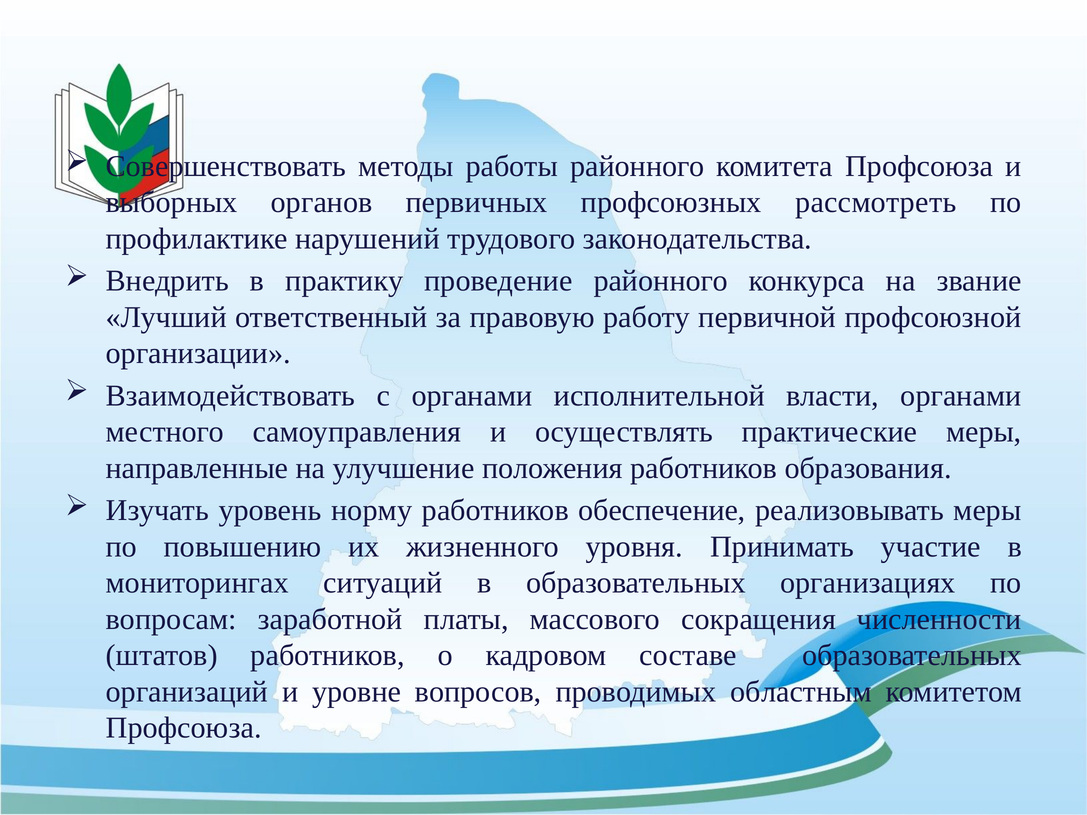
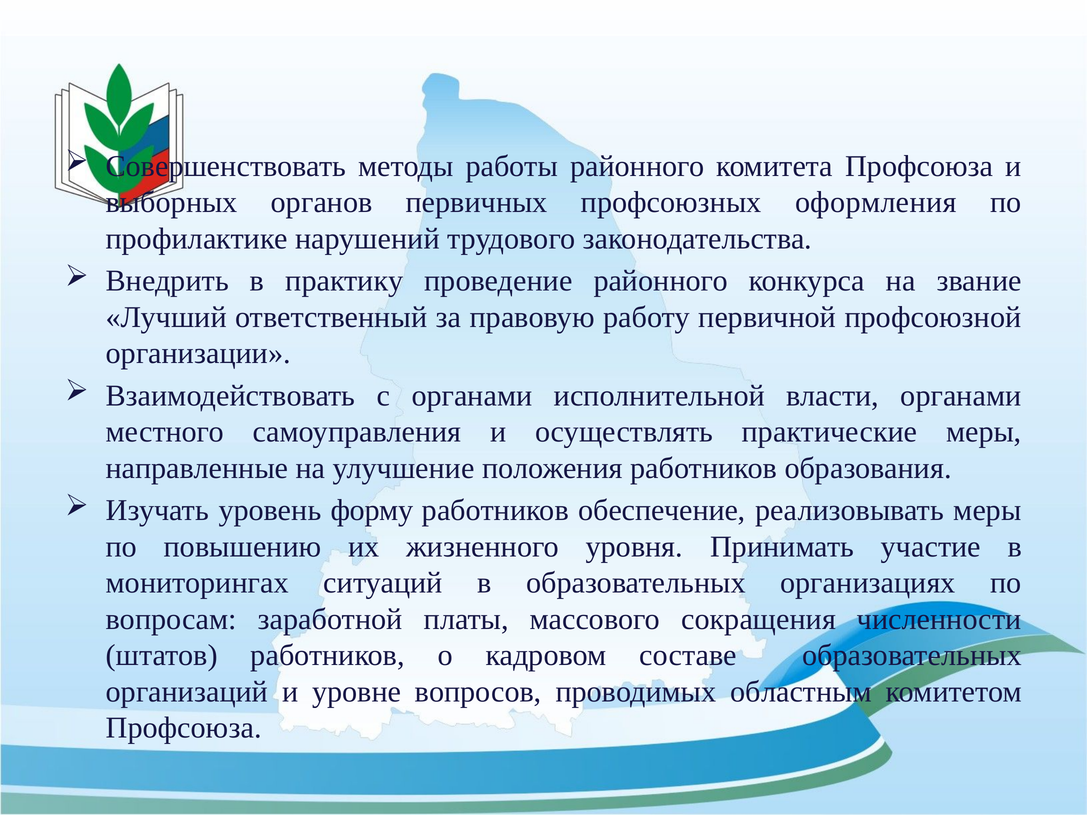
рассмотреть: рассмотреть -> оформления (876, 203)
норму: норму -> форму (372, 511)
